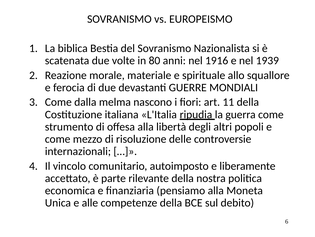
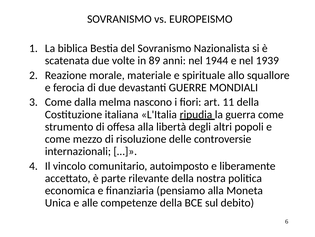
80: 80 -> 89 (154, 60)
1916: 1916 -> 1944 (217, 60)
